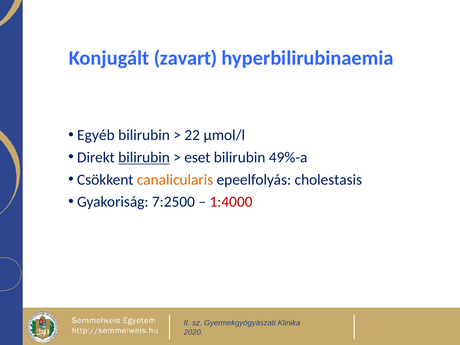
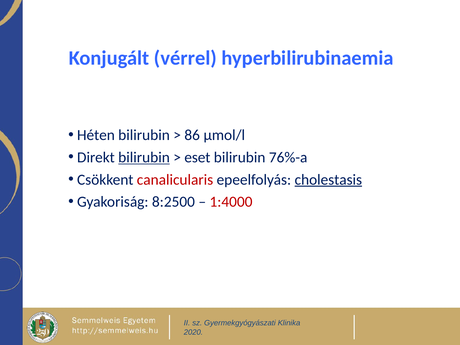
zavart: zavart -> vérrel (185, 58)
Egyéb: Egyéb -> Héten (96, 135)
22: 22 -> 86 (192, 135)
49%-a: 49%-a -> 76%-a (288, 157)
canalicularis colour: orange -> red (175, 180)
cholestasis underline: none -> present (328, 180)
7:2500: 7:2500 -> 8:2500 (173, 202)
